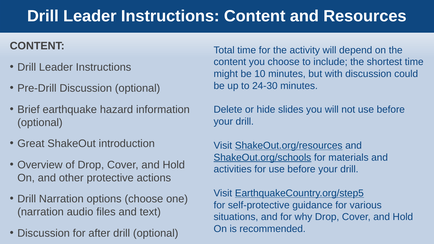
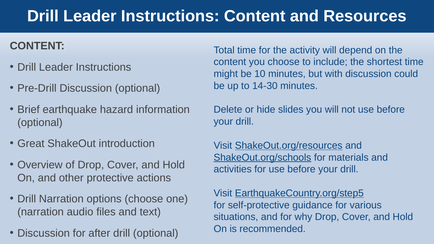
24-30: 24-30 -> 14-30 (265, 86)
